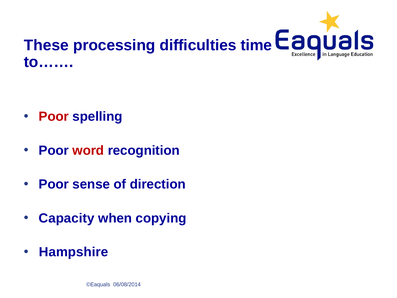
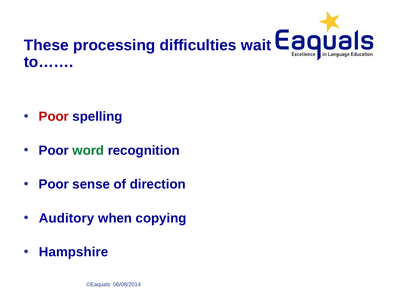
time: time -> wait (256, 45)
word colour: red -> green (88, 150)
Capacity: Capacity -> Auditory (67, 218)
